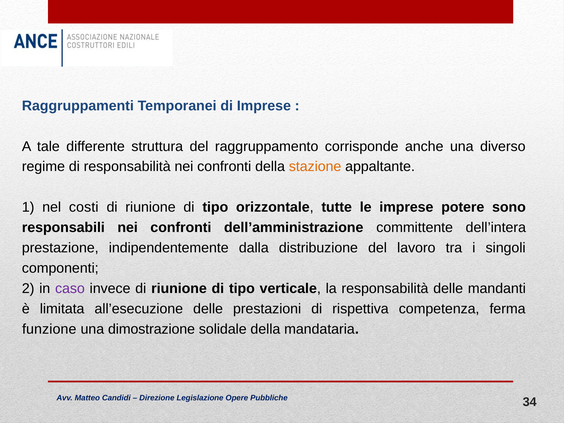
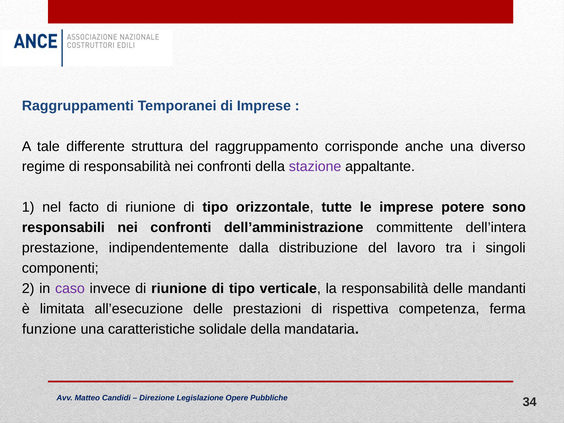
stazione colour: orange -> purple (315, 167)
costi: costi -> facto (84, 207)
dimostrazione: dimostrazione -> caratteristiche (152, 329)
